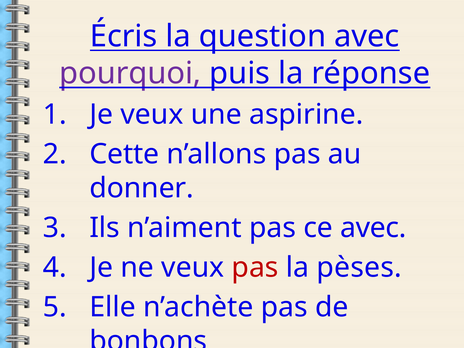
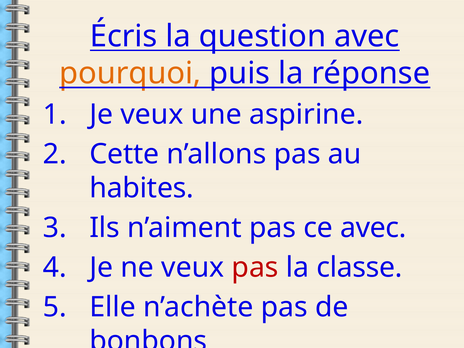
pourquoi colour: purple -> orange (130, 73)
donner: donner -> habites (142, 188)
pèses: pèses -> classe (359, 267)
